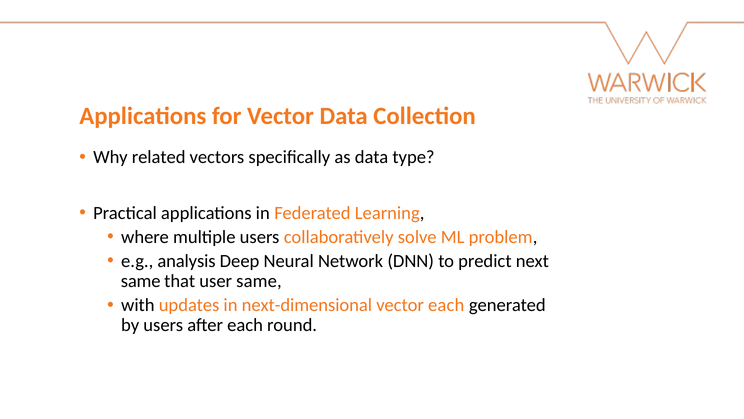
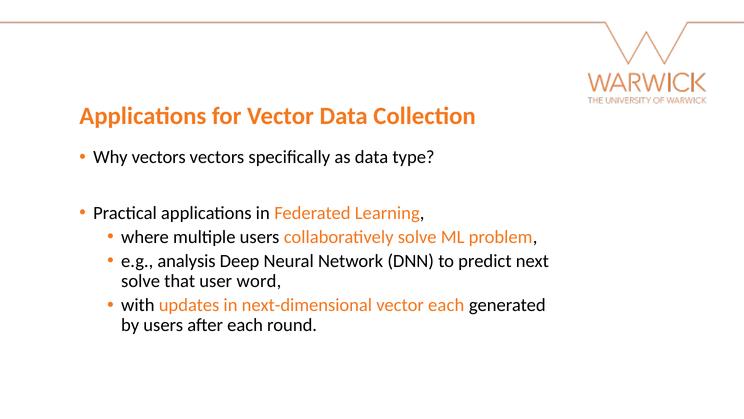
Why related: related -> vectors (159, 157)
same: same -> solve (141, 281)
user same: same -> word (259, 281)
